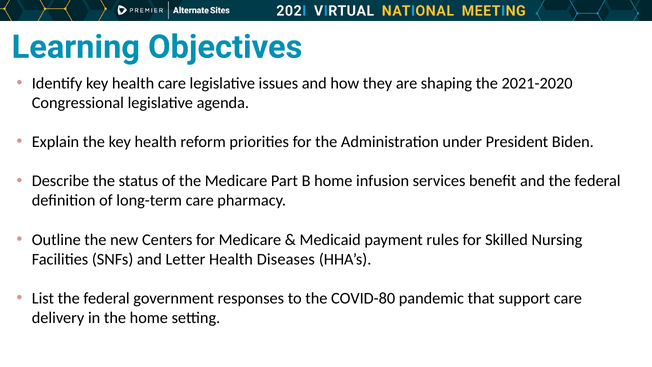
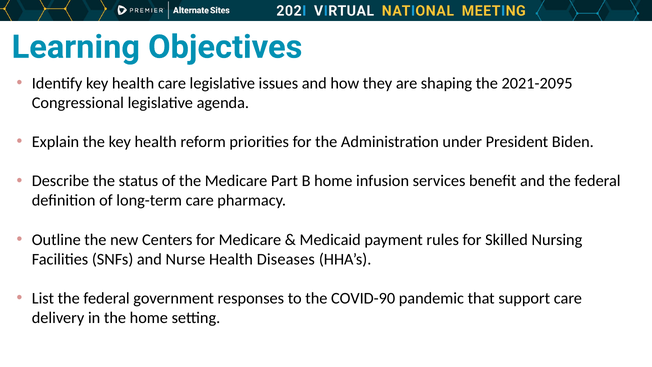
2021-2020: 2021-2020 -> 2021-2095 (537, 83)
Letter: Letter -> Nurse (185, 259)
COVID-80: COVID-80 -> COVID-90 (363, 298)
